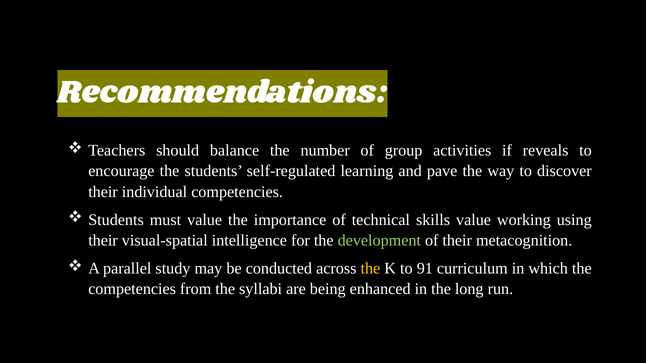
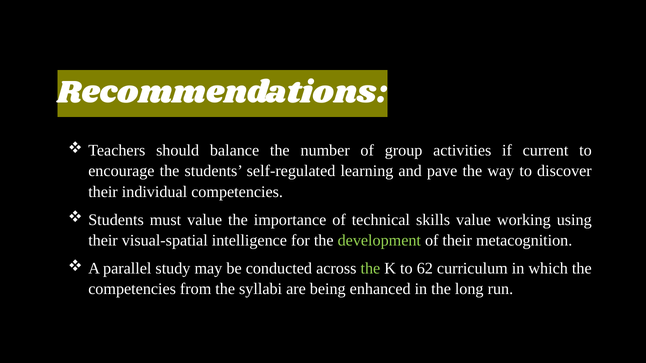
reveals: reveals -> current (546, 151)
the colour: yellow -> light green (370, 269)
91: 91 -> 62 (425, 269)
